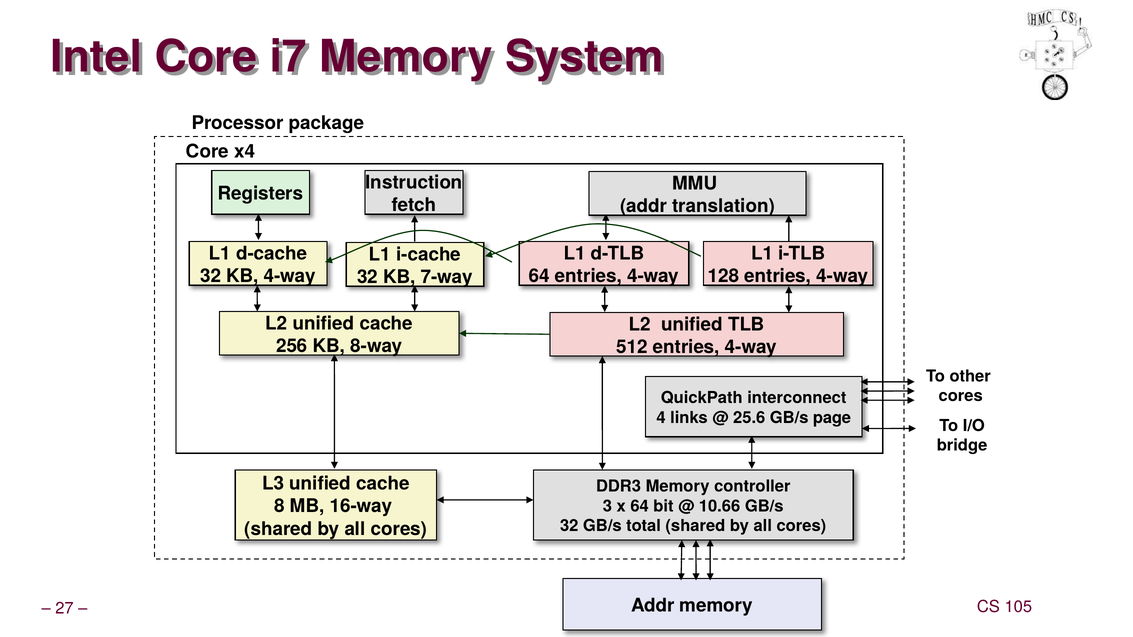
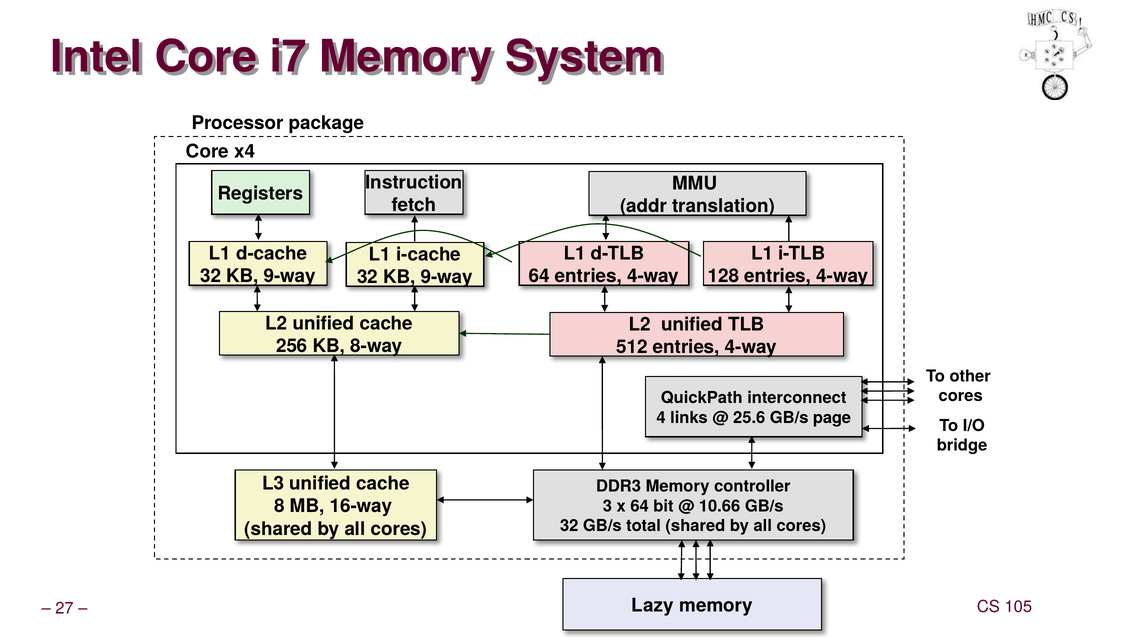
4-way: 4-way -> 9-way (290, 276)
7-way: 7-way -> 9-way (447, 277)
Addr: Addr -> Lazy (653, 606)
